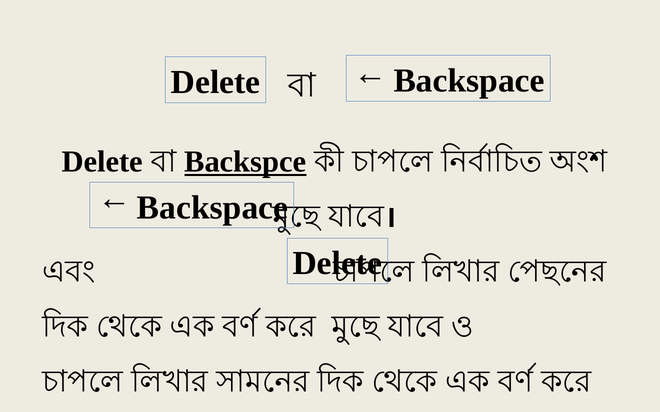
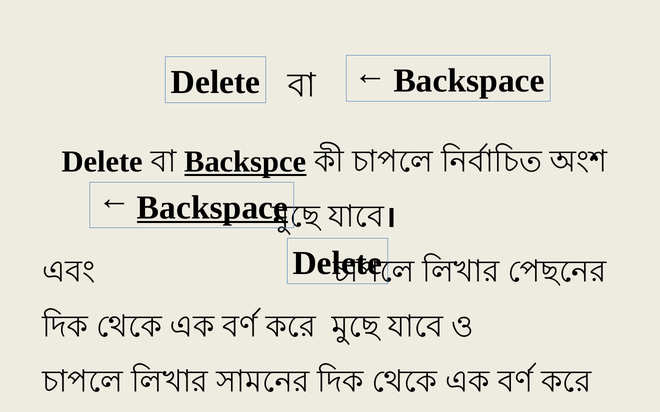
Backspace underline: none -> present (213, 208)
